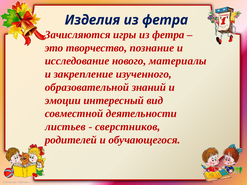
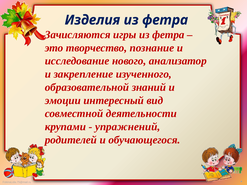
материалы: материалы -> анализатор (178, 61)
листьев: листьев -> крупами (65, 127)
сверстников: сверстников -> упражнений (128, 127)
